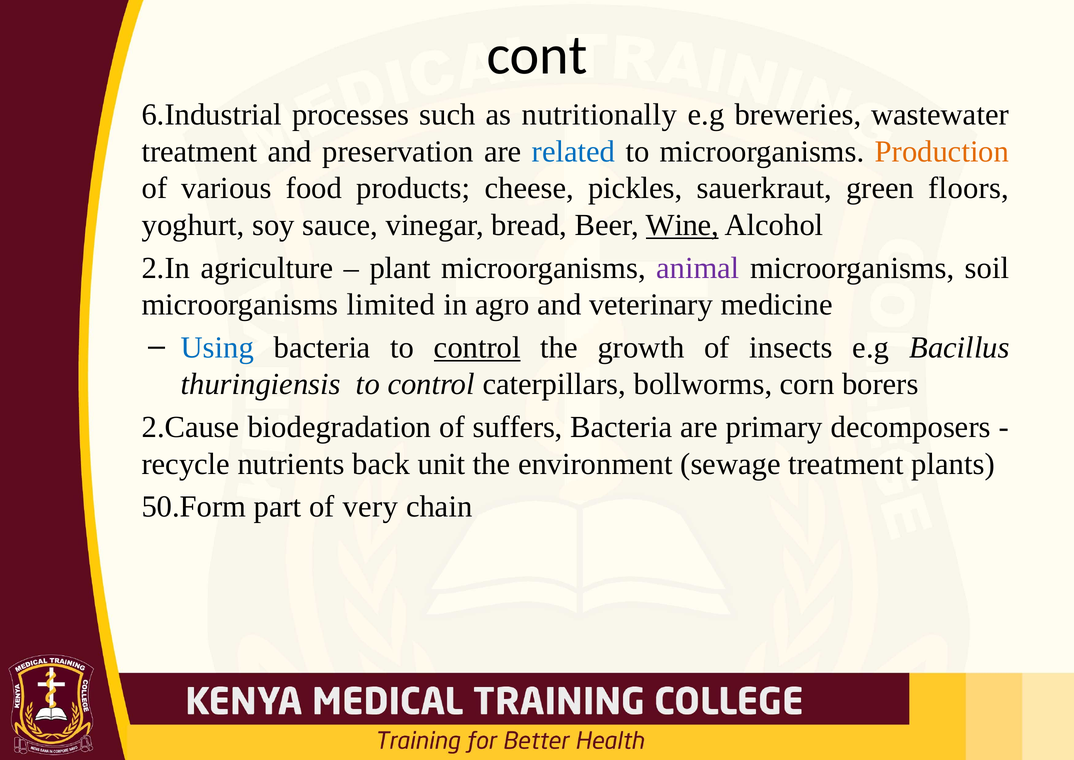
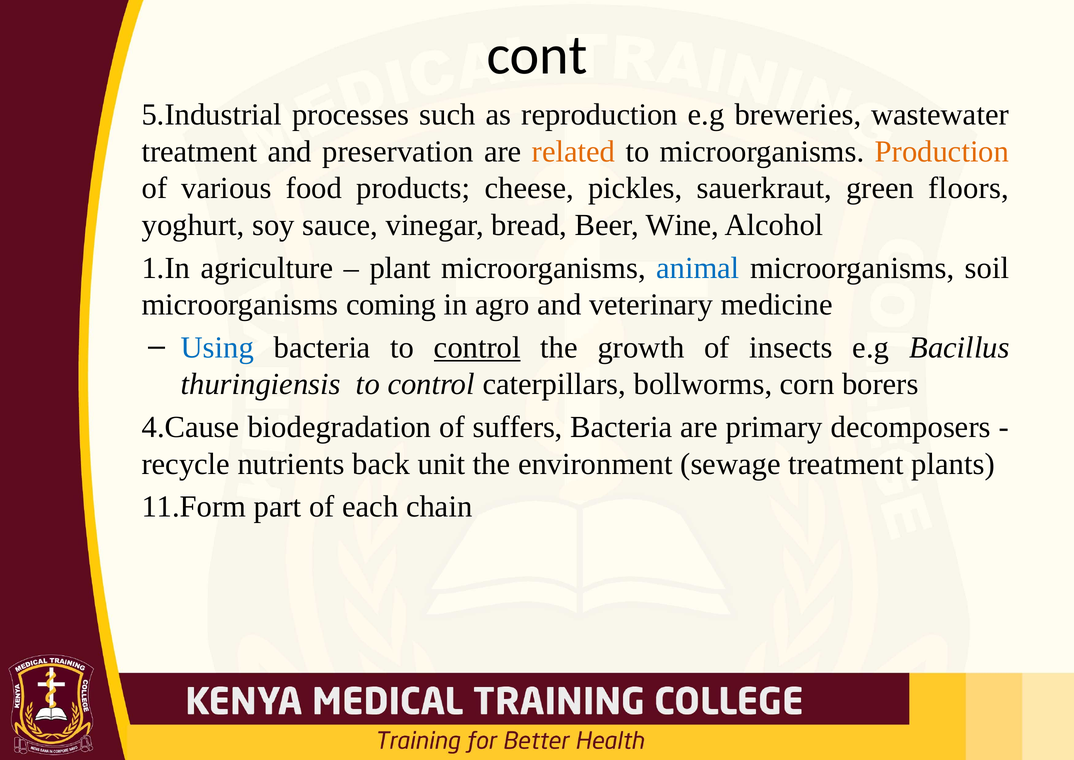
6.Industrial: 6.Industrial -> 5.Industrial (212, 115)
nutritionally: nutritionally -> reproduction (600, 115)
related colour: blue -> orange (574, 152)
Wine underline: present -> none (682, 225)
2.In: 2.In -> 1.In (166, 268)
animal colour: purple -> blue (698, 268)
limited: limited -> coming (391, 305)
2.Cause: 2.Cause -> 4.Cause (191, 427)
50.Form: 50.Form -> 11.Form (194, 507)
very: very -> each (370, 507)
